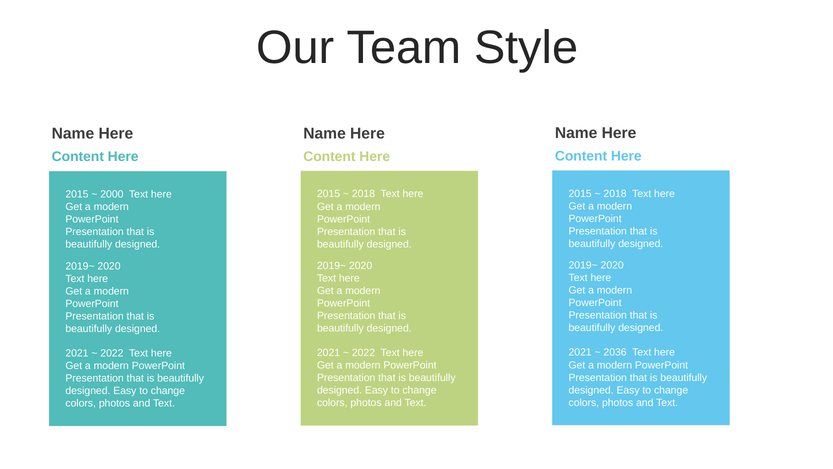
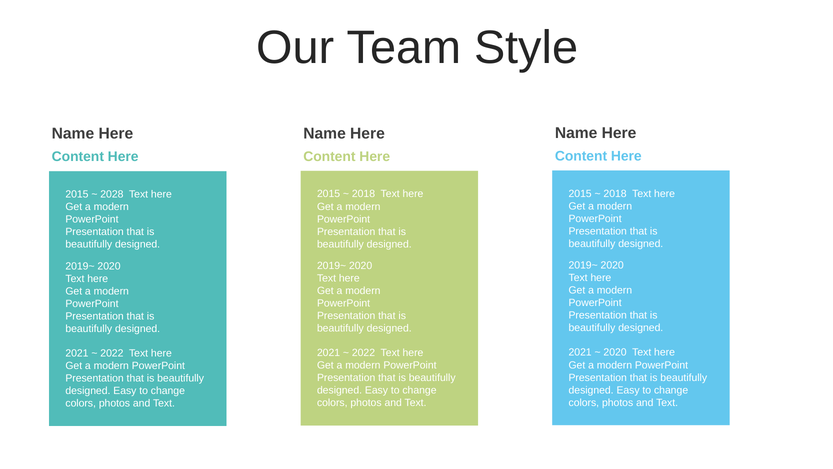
2000: 2000 -> 2028 (112, 194)
2036: 2036 -> 2020 (615, 352)
